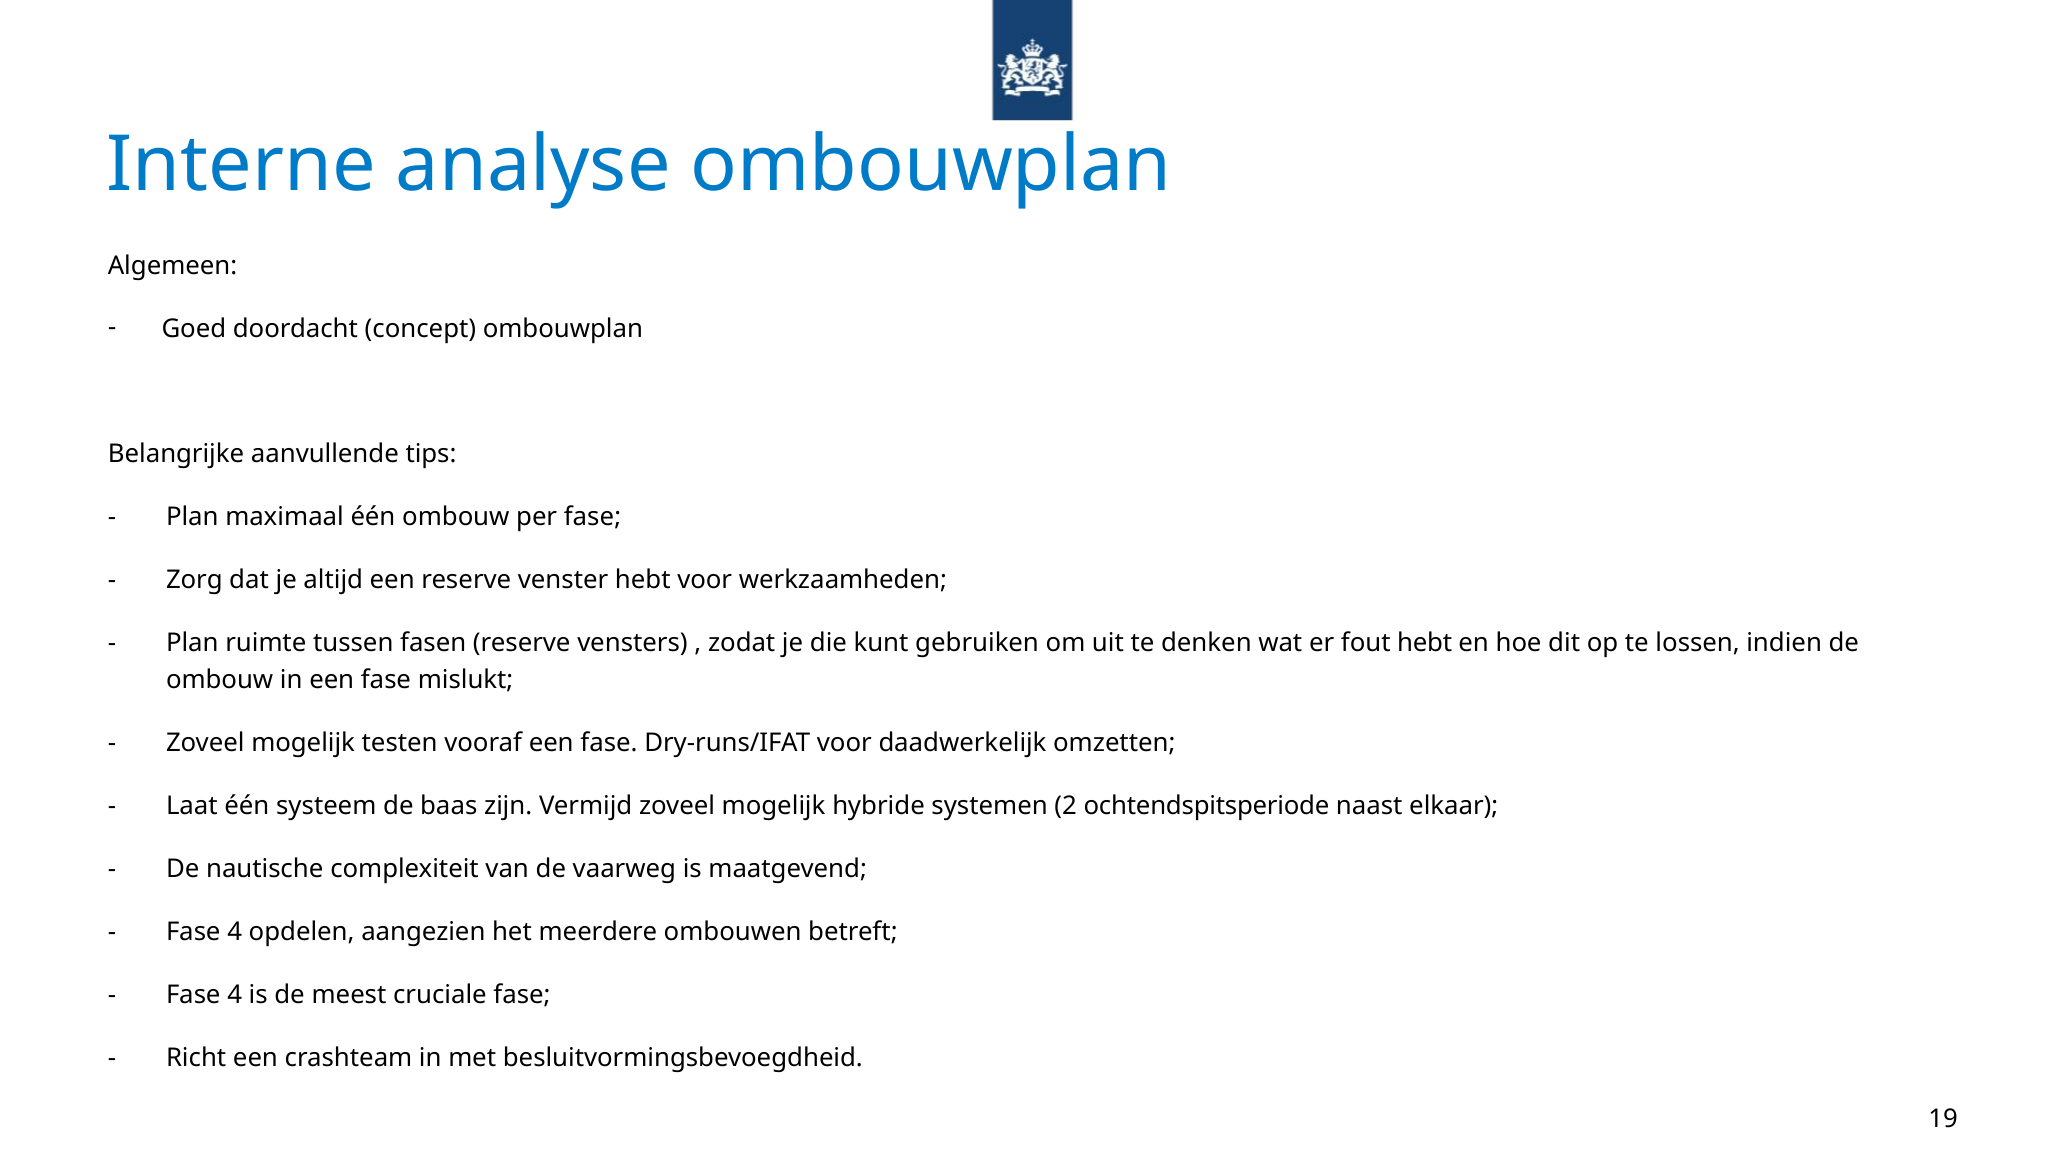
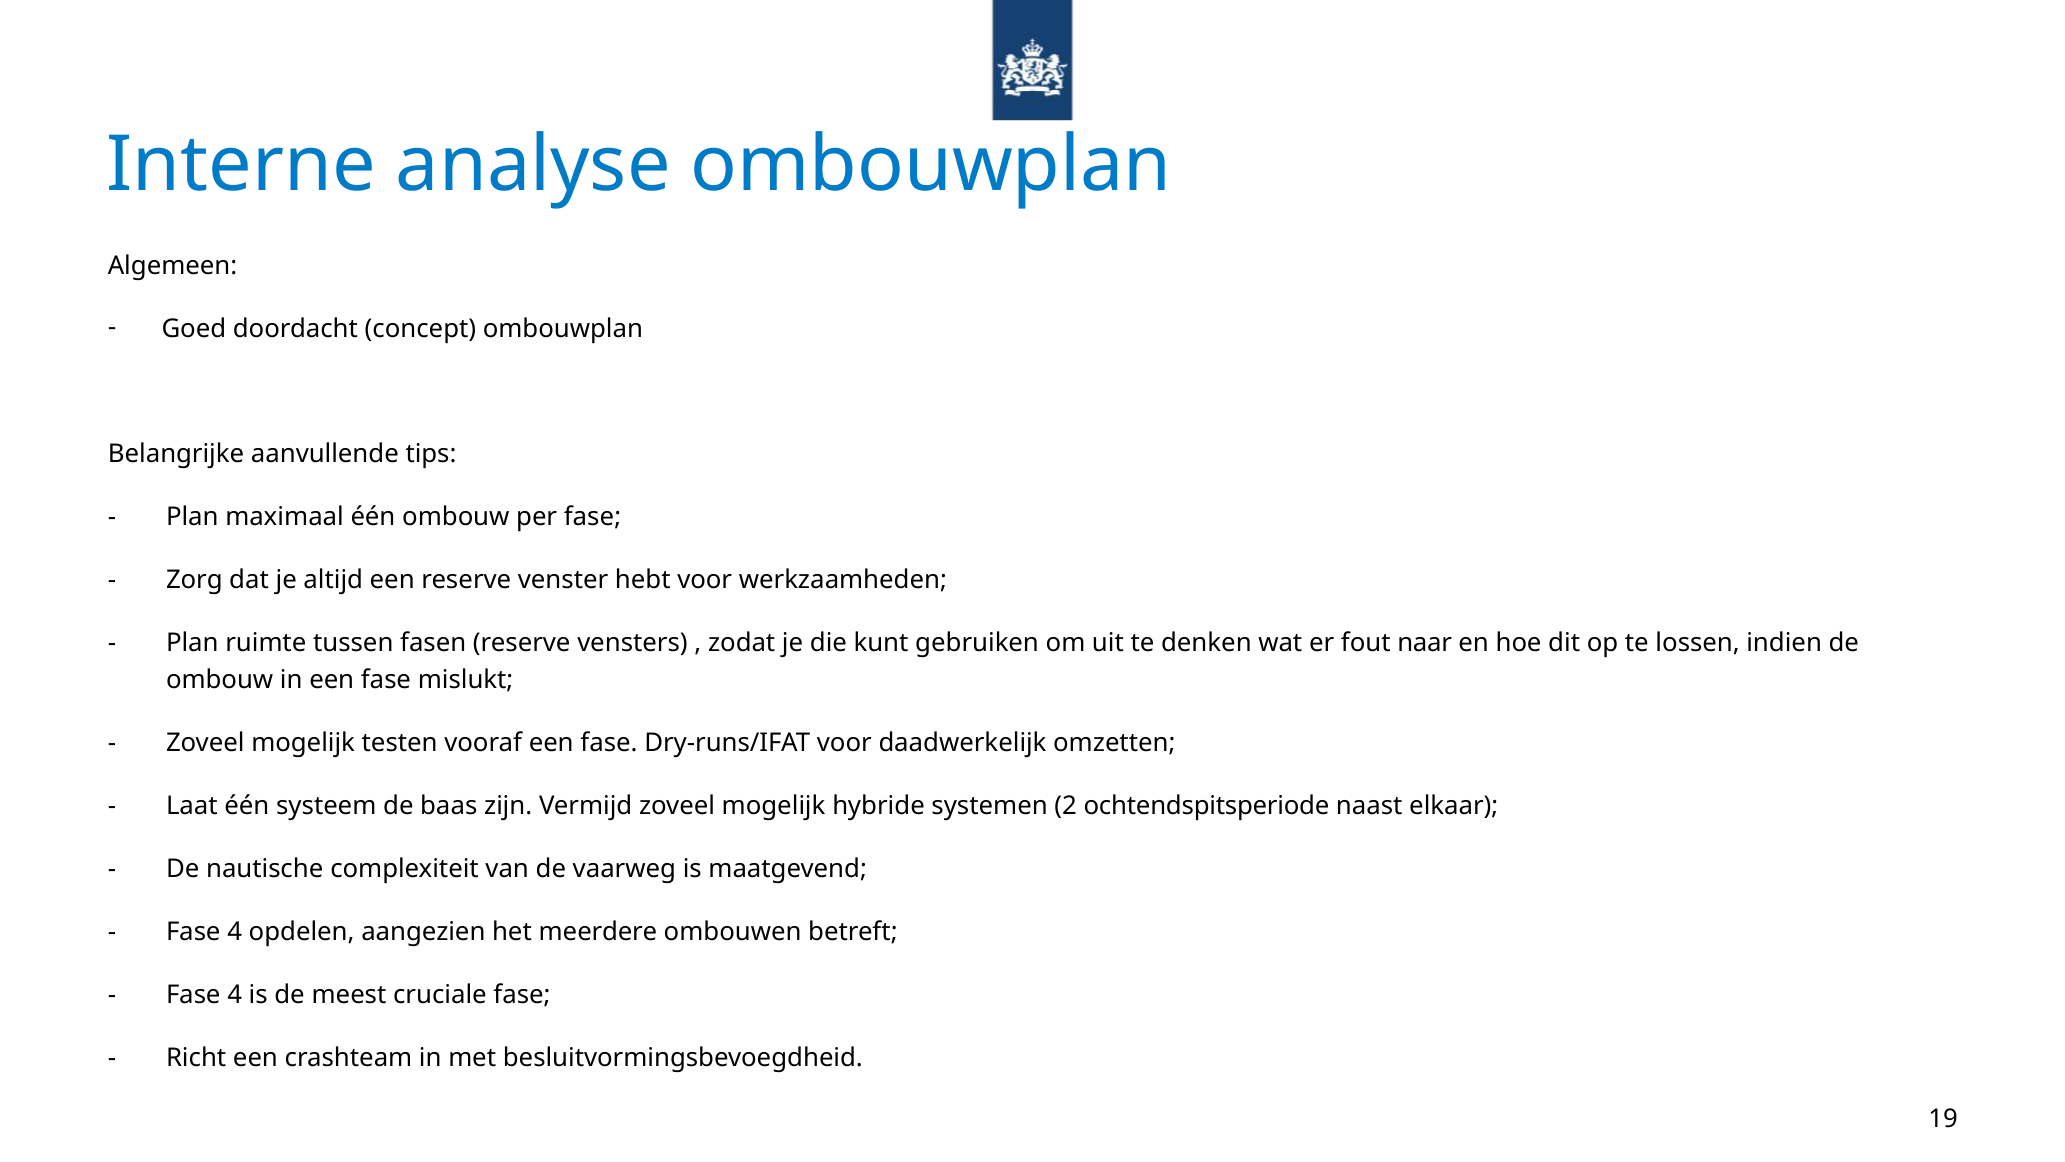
fout hebt: hebt -> naar (1425, 643)
